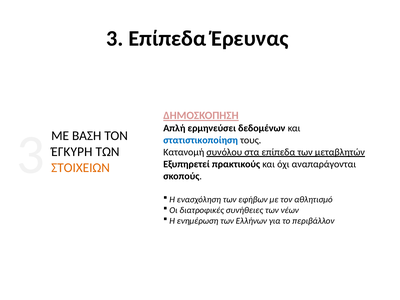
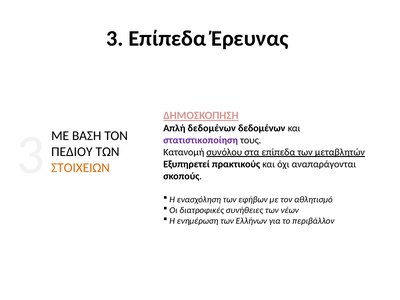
Απλή ερμηνεύσει: ερμηνεύσει -> δεδομένων (212, 128)
στατιστικοποίηση colour: blue -> purple (201, 140)
ΈΓΚΥΡΗ: ΈΓΚΥΡΗ -> ΠΕΔΙΟΥ (72, 152)
